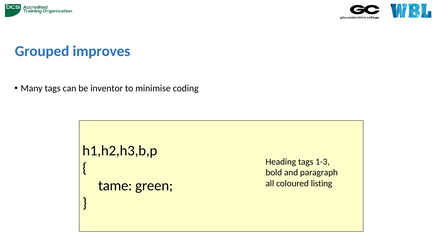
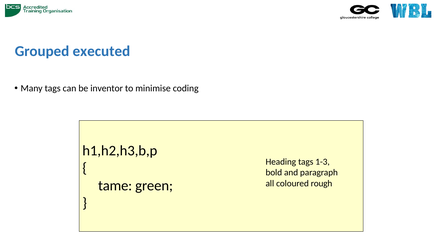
improves: improves -> executed (101, 51)
listing: listing -> rough (322, 183)
